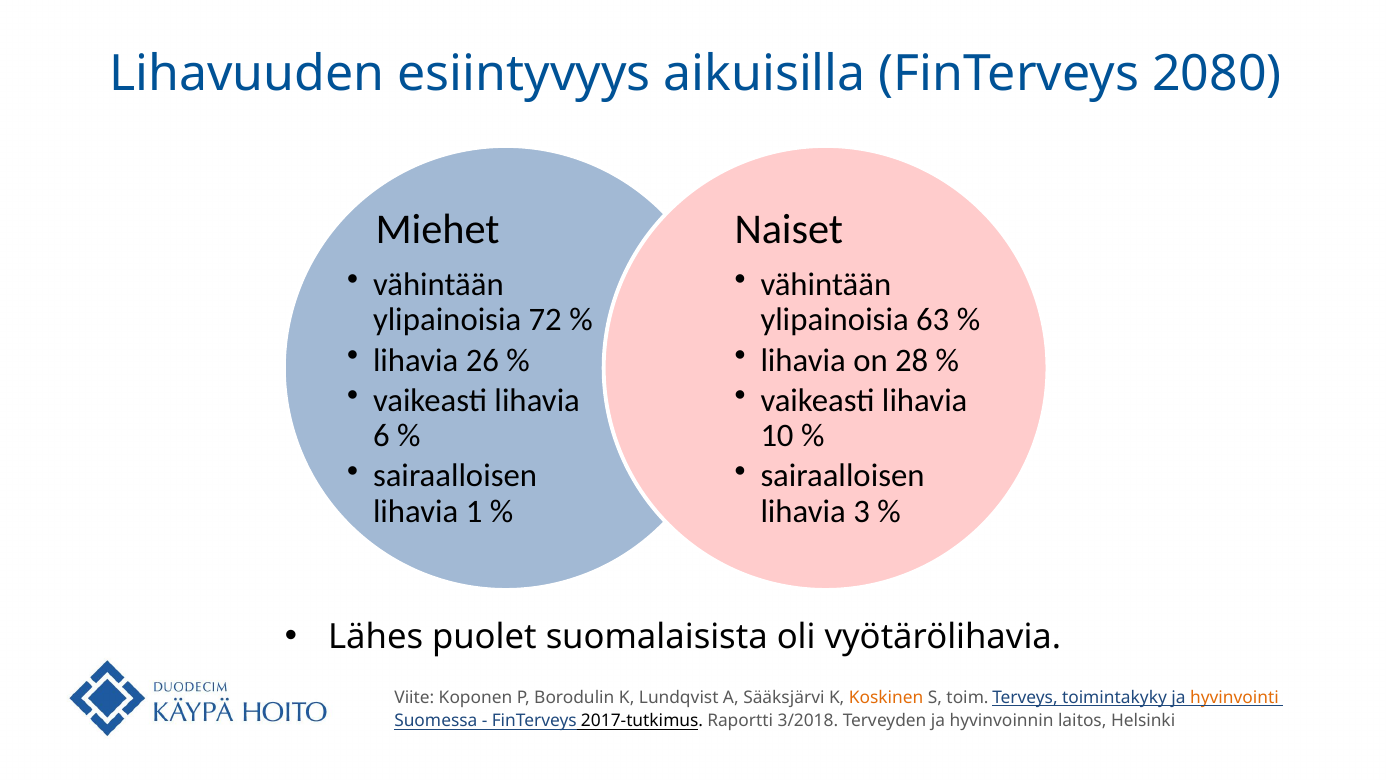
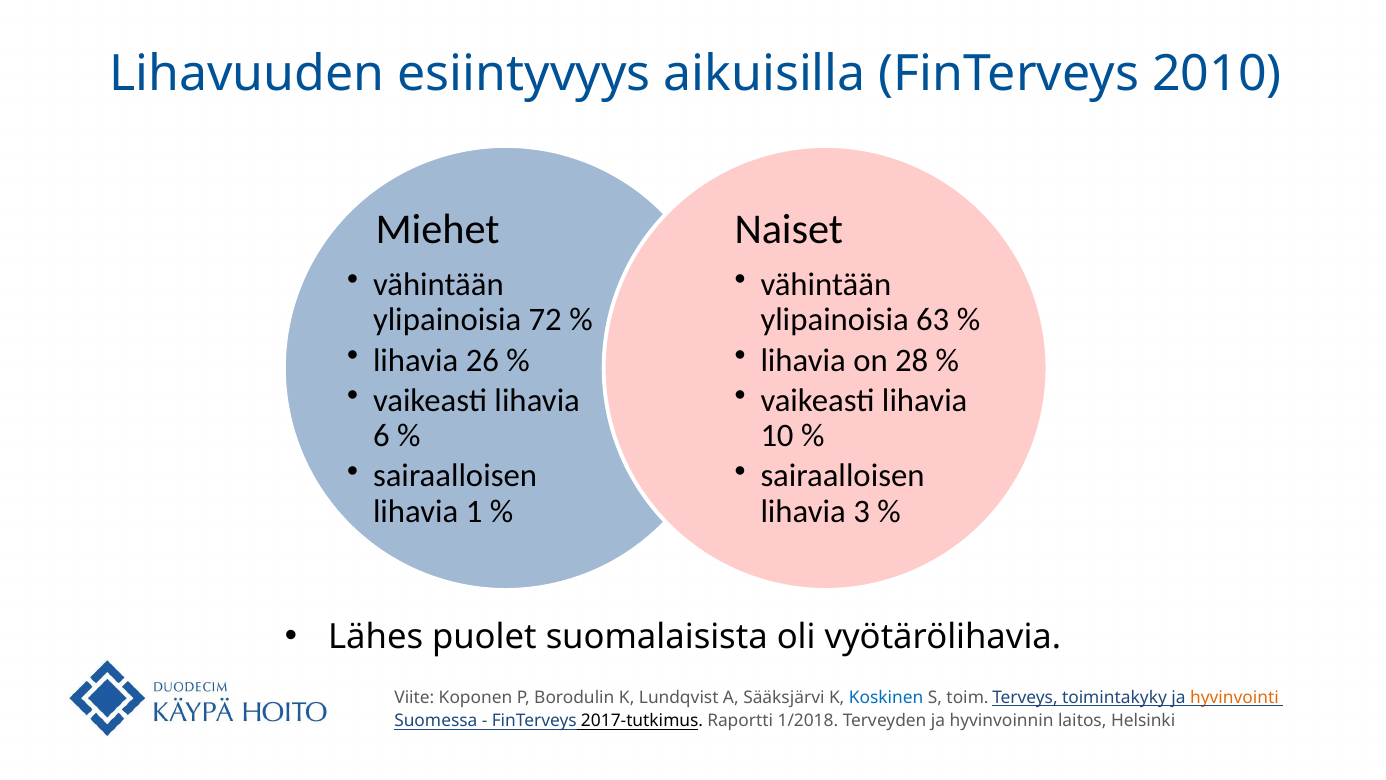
2080: 2080 -> 2010 (1217, 74)
Koskinen colour: orange -> blue (886, 697)
3/2018: 3/2018 -> 1/2018 (808, 721)
